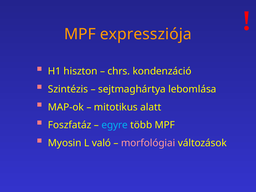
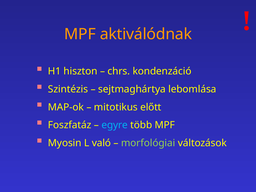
expressziója: expressziója -> aktiválódnak (146, 34)
alatt: alatt -> előtt (151, 107)
morfológiai colour: pink -> light green (148, 143)
